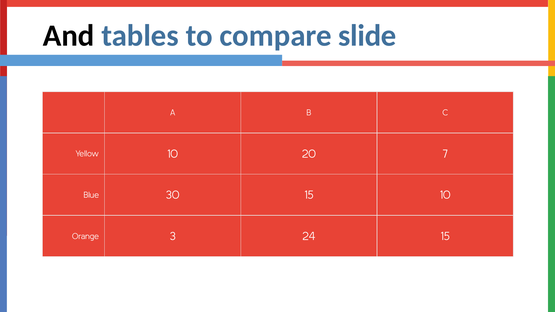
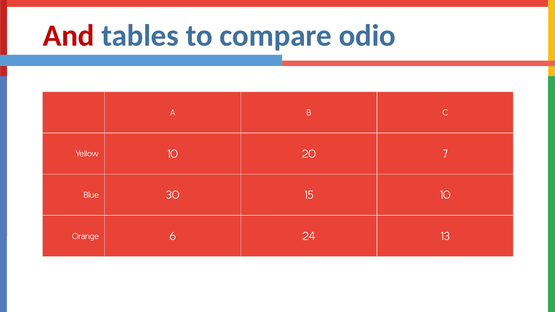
And colour: black -> red (69, 36)
slide: slide -> odio (367, 36)
3: 3 -> 6 (173, 236)
24 15: 15 -> 13 (445, 236)
